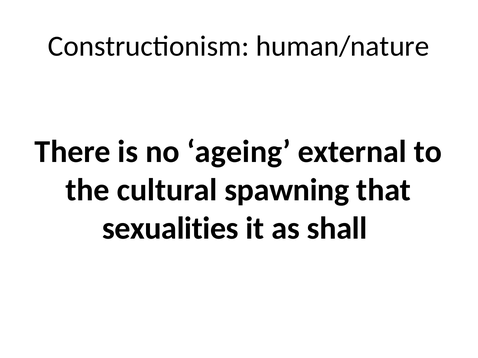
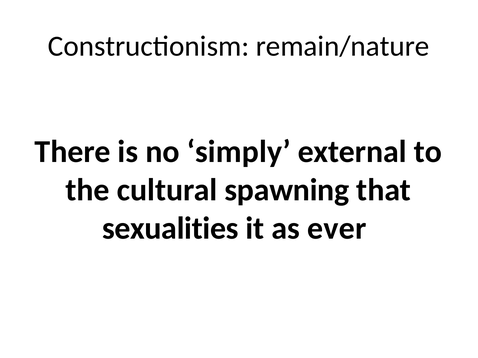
human/nature: human/nature -> remain/nature (343, 46)
ageing: ageing -> simply (239, 152)
shall: shall -> ever (337, 228)
